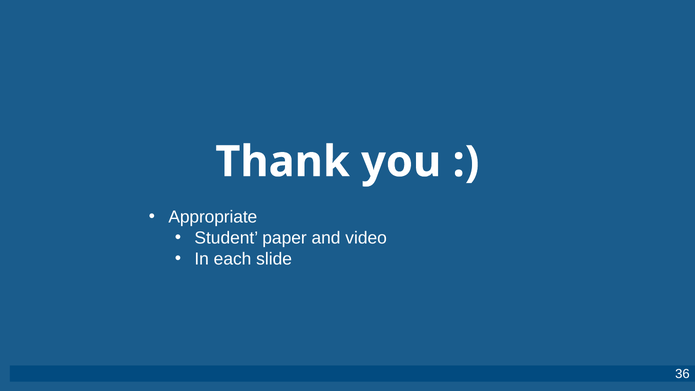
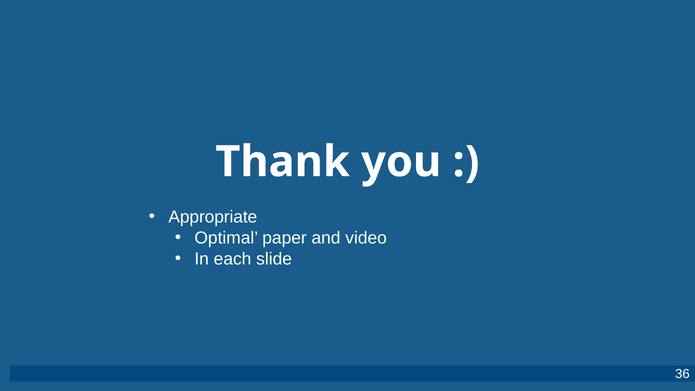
Student: Student -> Optimal (226, 238)
